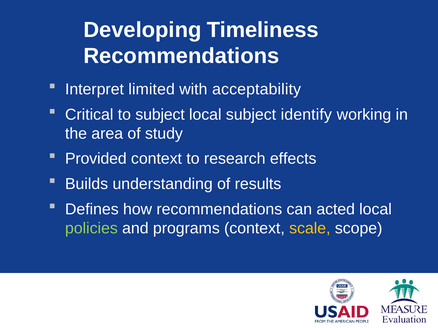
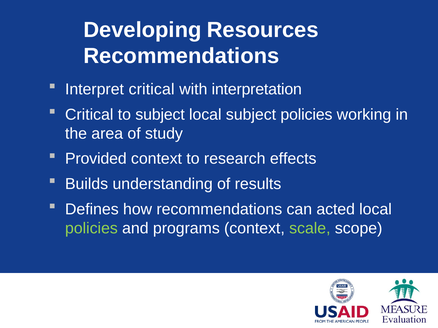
Timeliness: Timeliness -> Resources (263, 30)
Interpret limited: limited -> critical (152, 89)
acceptability: acceptability -> interpretation (257, 89)
subject identify: identify -> policies (306, 115)
scale colour: yellow -> light green (310, 228)
